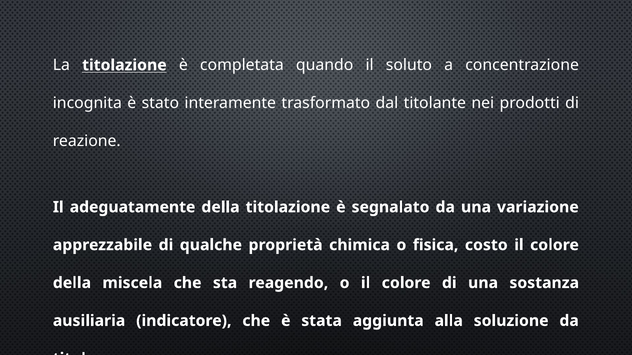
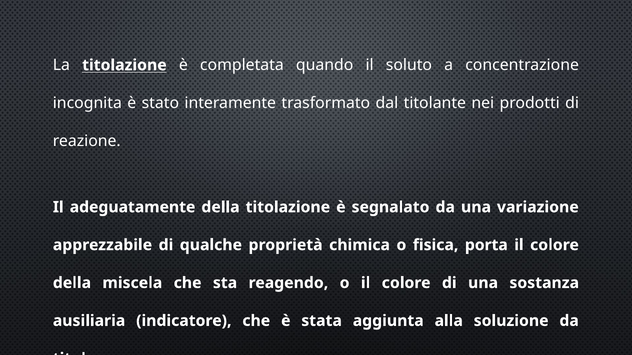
costo: costo -> porta (486, 245)
